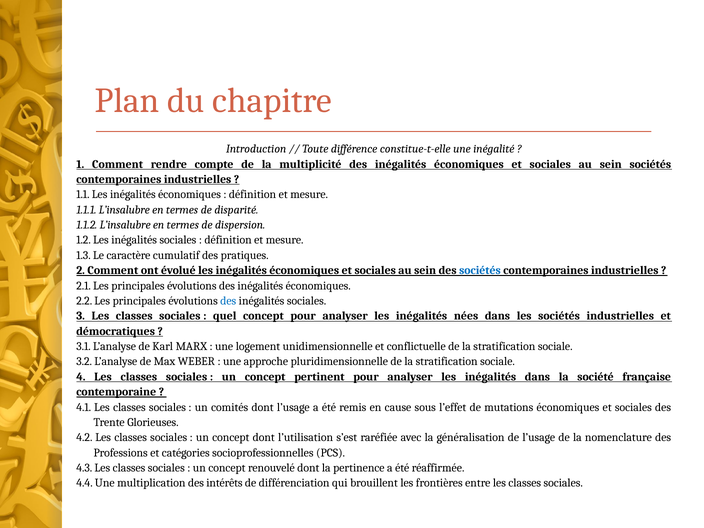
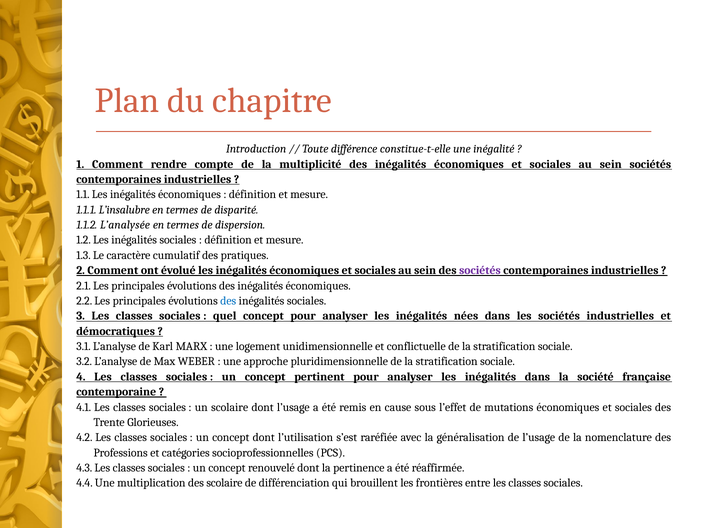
1.1.2 L’insalubre: L’insalubre -> L’analysée (125, 225)
sociétés colour: blue -> purple (480, 270)
un comités: comités -> scolaire (230, 407)
des intérêts: intérêts -> scolaire (224, 483)
